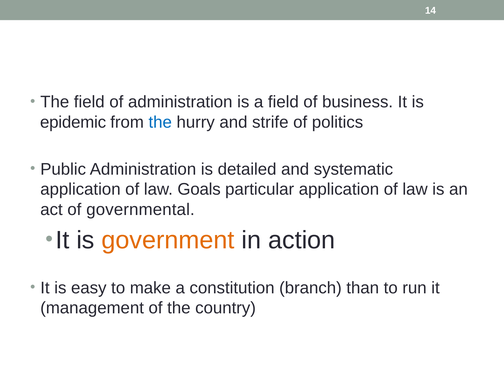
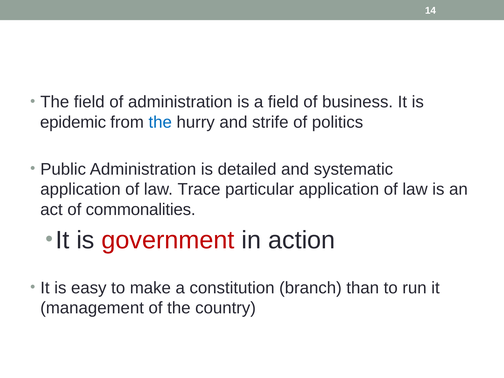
Goals: Goals -> Trace (199, 189)
governmental: governmental -> commonalities (141, 209)
government colour: orange -> red (168, 240)
